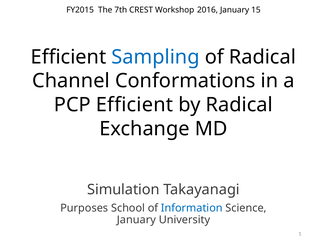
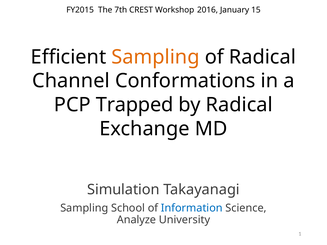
Sampling colour: blue -> orange (156, 57)
PCP Efficient: Efficient -> Trapped (135, 105)
Purposes: Purposes -> Sampling (84, 208)
January: January -> Analyze (136, 220)
